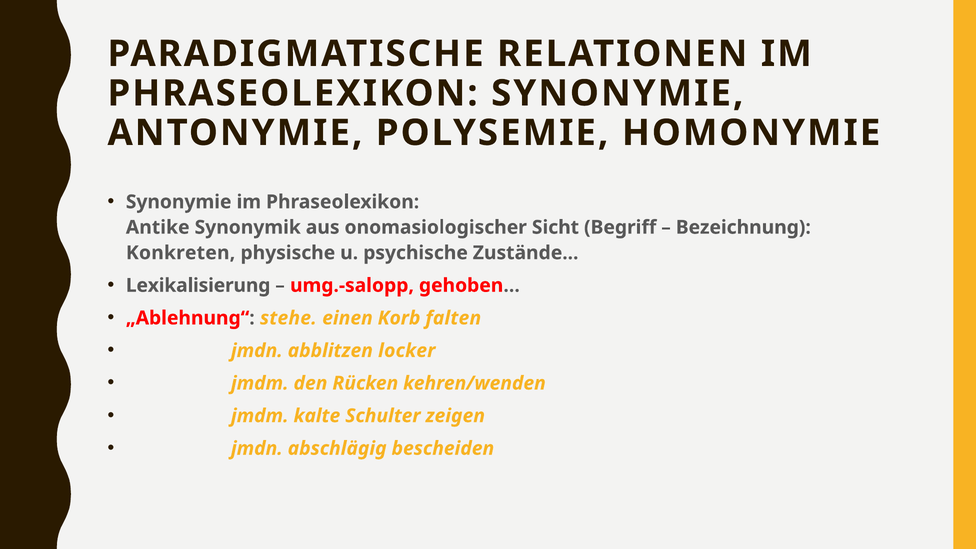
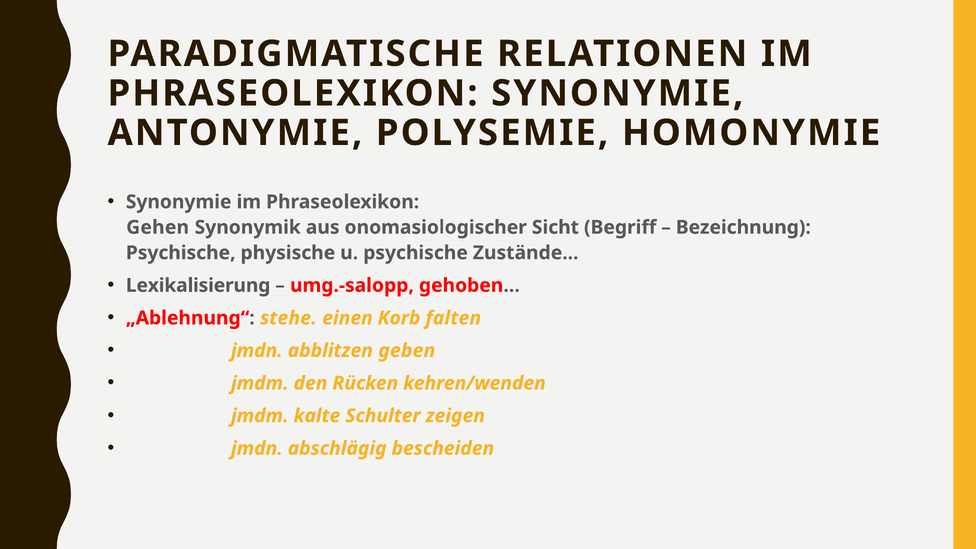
Antike: Antike -> Gehen (158, 227)
Konkreten: Konkreten -> Psychische (181, 253)
locker: locker -> geben (407, 351)
